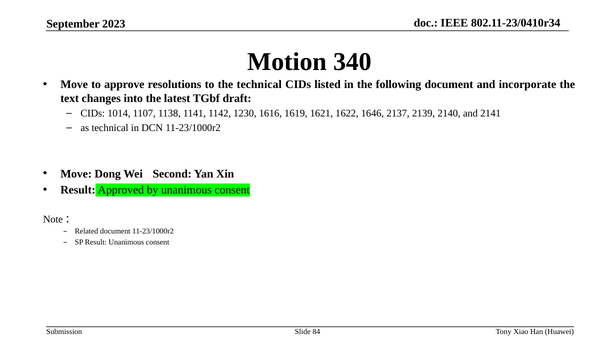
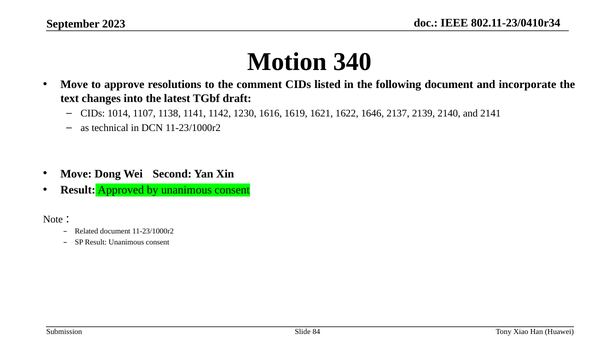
the technical: technical -> comment (259, 85)
